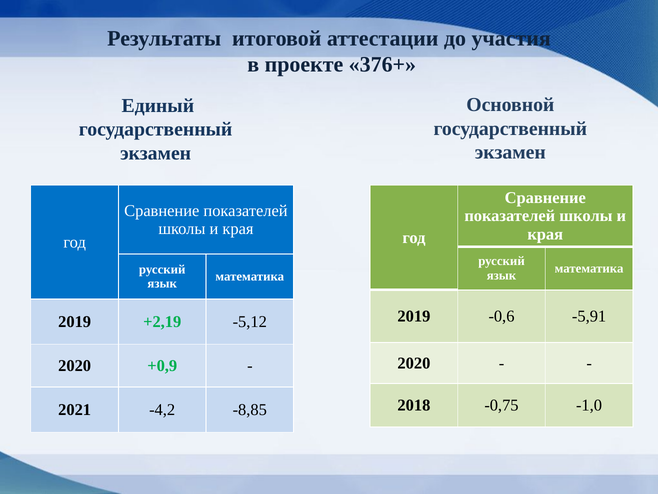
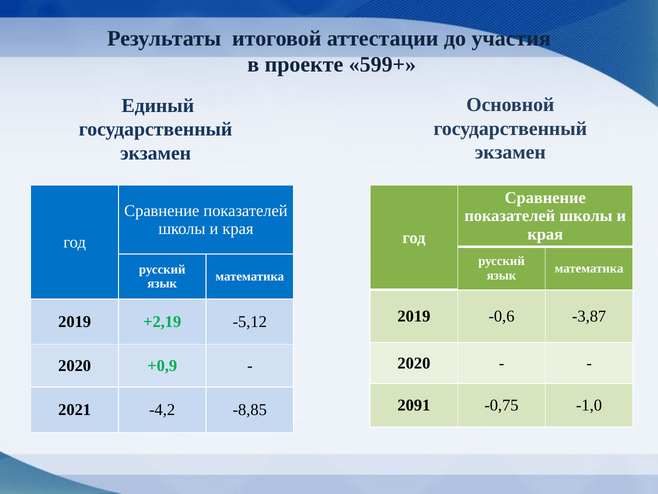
376+: 376+ -> 599+ (382, 65)
-5,91: -5,91 -> -3,87 (589, 316)
2018: 2018 -> 2091 (414, 405)
